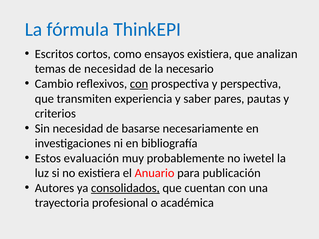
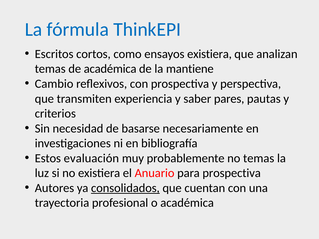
de necesidad: necesidad -> académica (110, 69)
necesario: necesario -> mantiene (190, 69)
con underline: present -> none (139, 84)
no iwetel: iwetel -> temas (259, 158)
para publicación: publicación -> prospectiva (232, 173)
